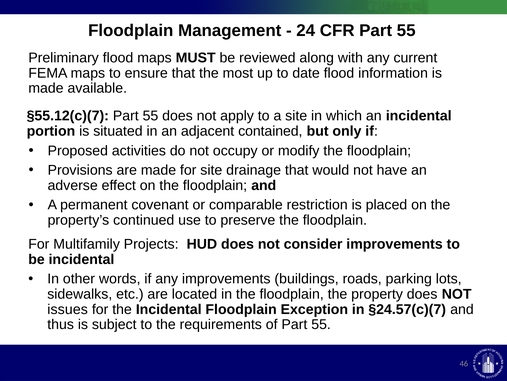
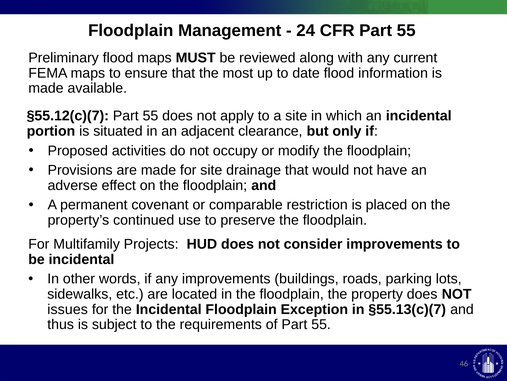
contained: contained -> clearance (270, 131)
§24.57(c)(7: §24.57(c)(7 -> §55.13(c)(7 (407, 309)
